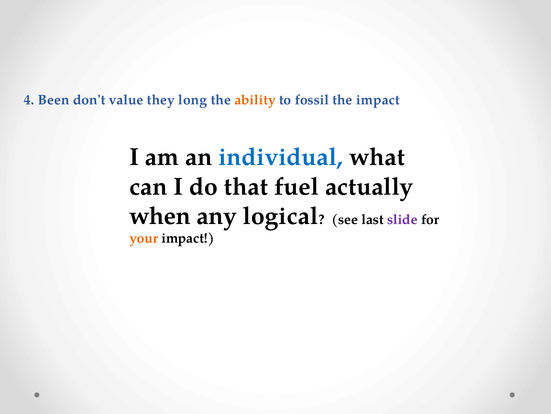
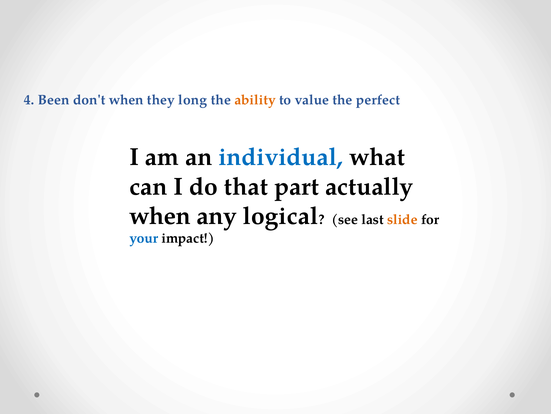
don't value: value -> when (126, 100)
fossil: fossil -> value (312, 100)
the impact: impact -> perfect (378, 100)
fuel: fuel -> part (297, 186)
slide colour: purple -> orange (402, 219)
your colour: orange -> blue (144, 238)
